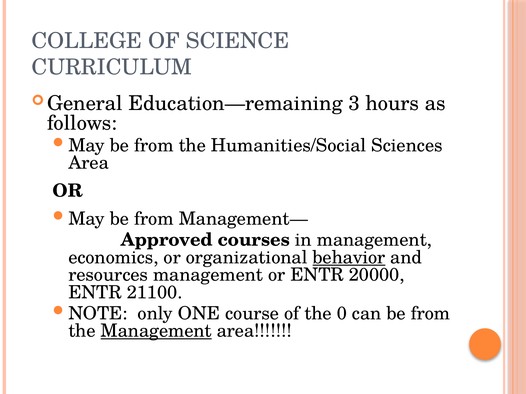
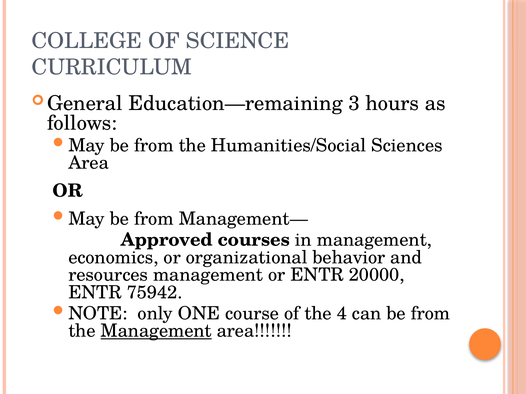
behavior underline: present -> none (349, 258)
21100: 21100 -> 75942 (155, 293)
0: 0 -> 4 (342, 314)
